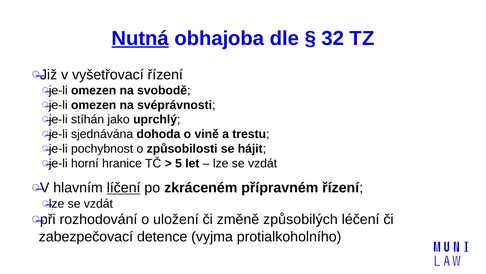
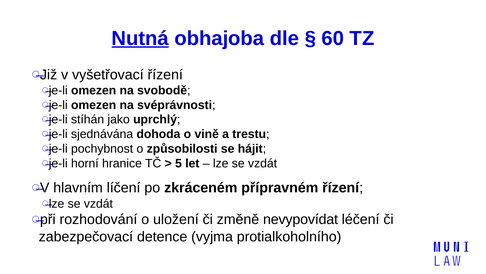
32: 32 -> 60 (333, 38)
líčení underline: present -> none (124, 188)
způsobilých: způsobilých -> nevypovídat (301, 219)
